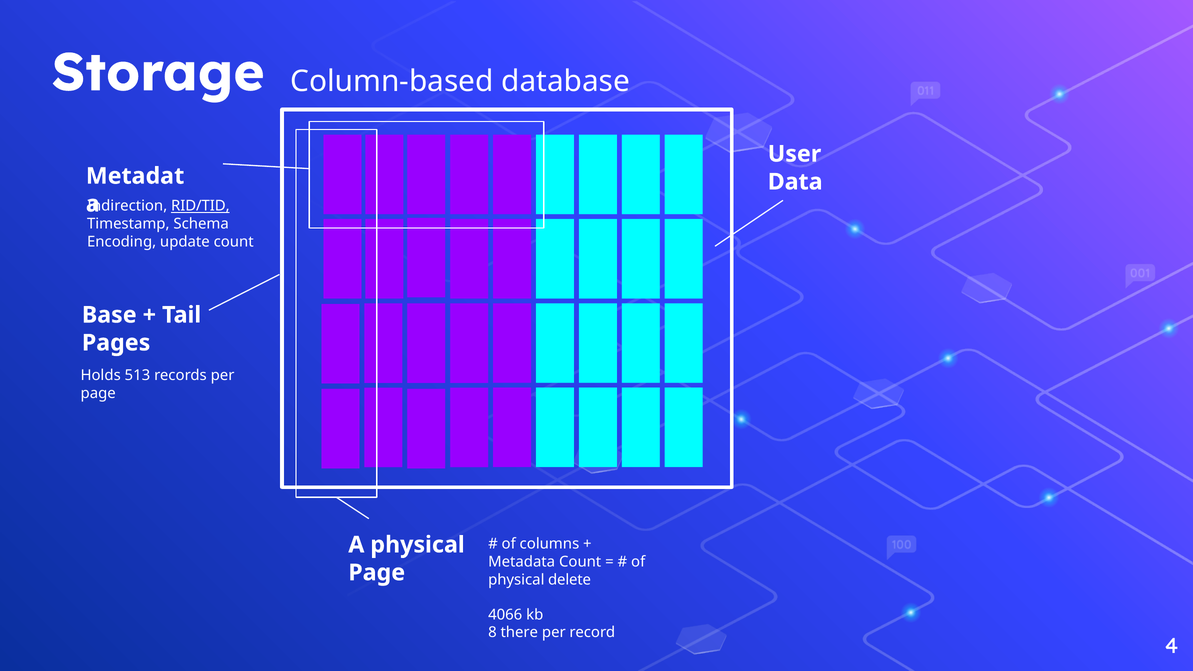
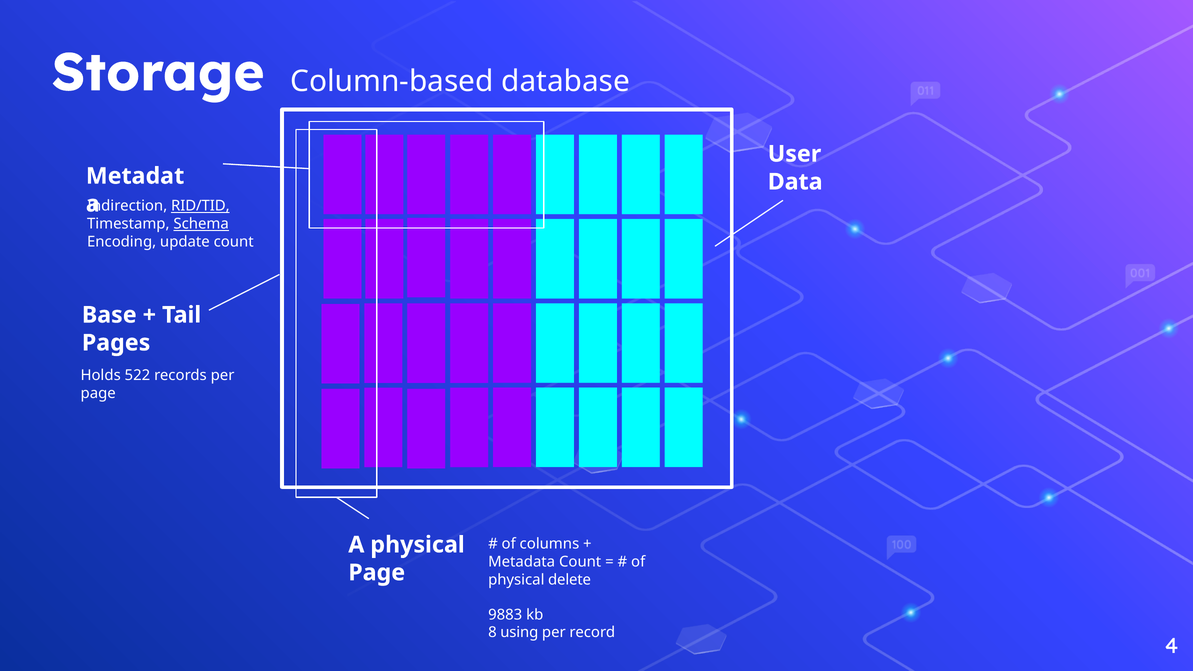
Schema underline: none -> present (201, 224)
513: 513 -> 522 (137, 376)
4066: 4066 -> 9883 (505, 615)
there: there -> using (519, 633)
